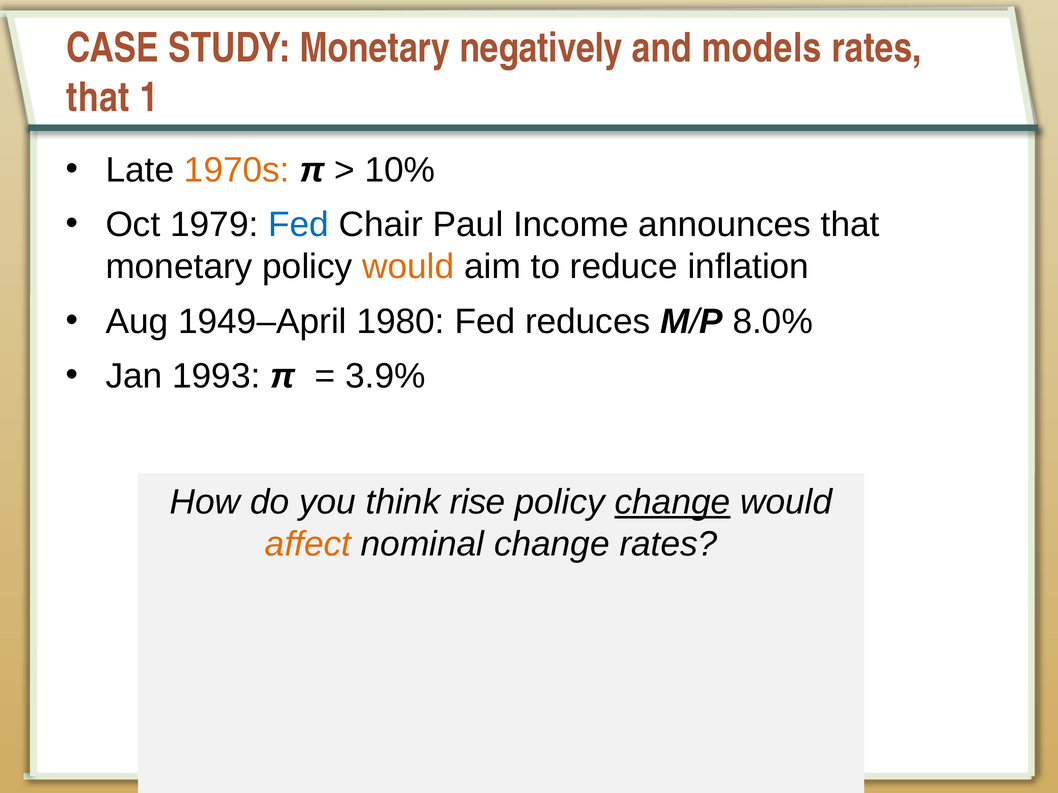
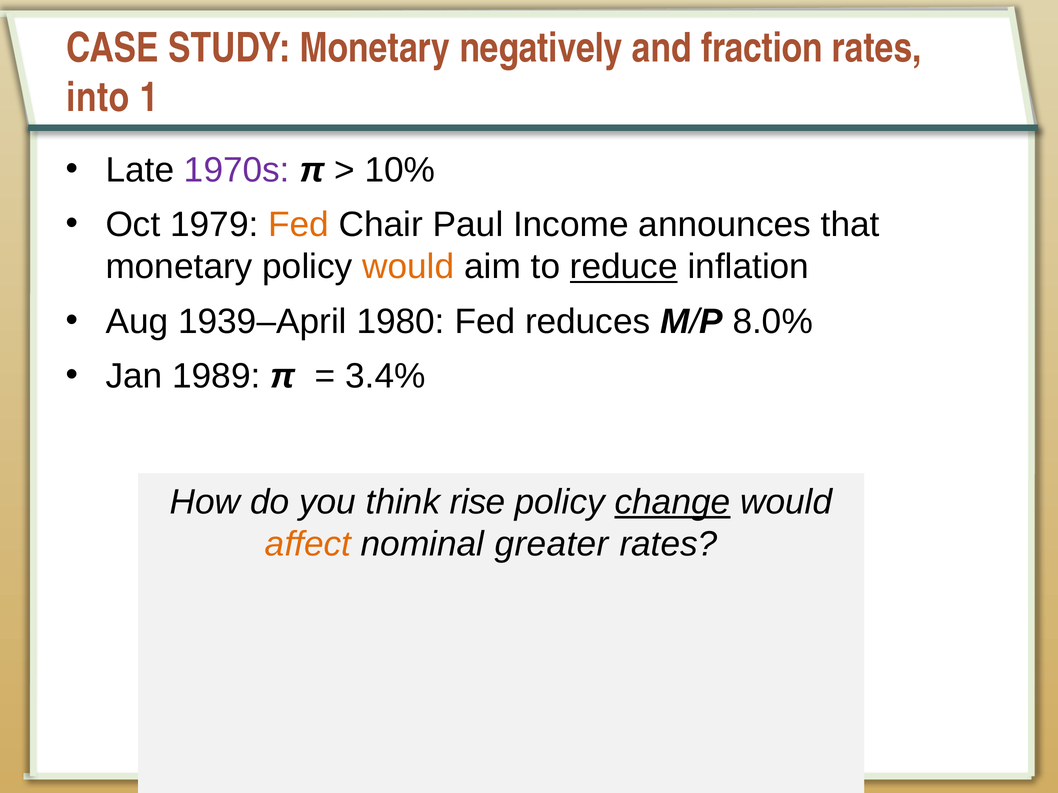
models: models -> fraction (762, 48)
that: that -> into (98, 98)
1970s colour: orange -> purple (237, 170)
Fed colour: blue -> orange (299, 225)
reduce underline: none -> present (624, 267)
1949–April: 1949–April -> 1939–April (262, 322)
1993: 1993 -> 1989 (216, 376)
3.9%: 3.9% -> 3.4% (385, 376)
nominal change: change -> greater (552, 545)
